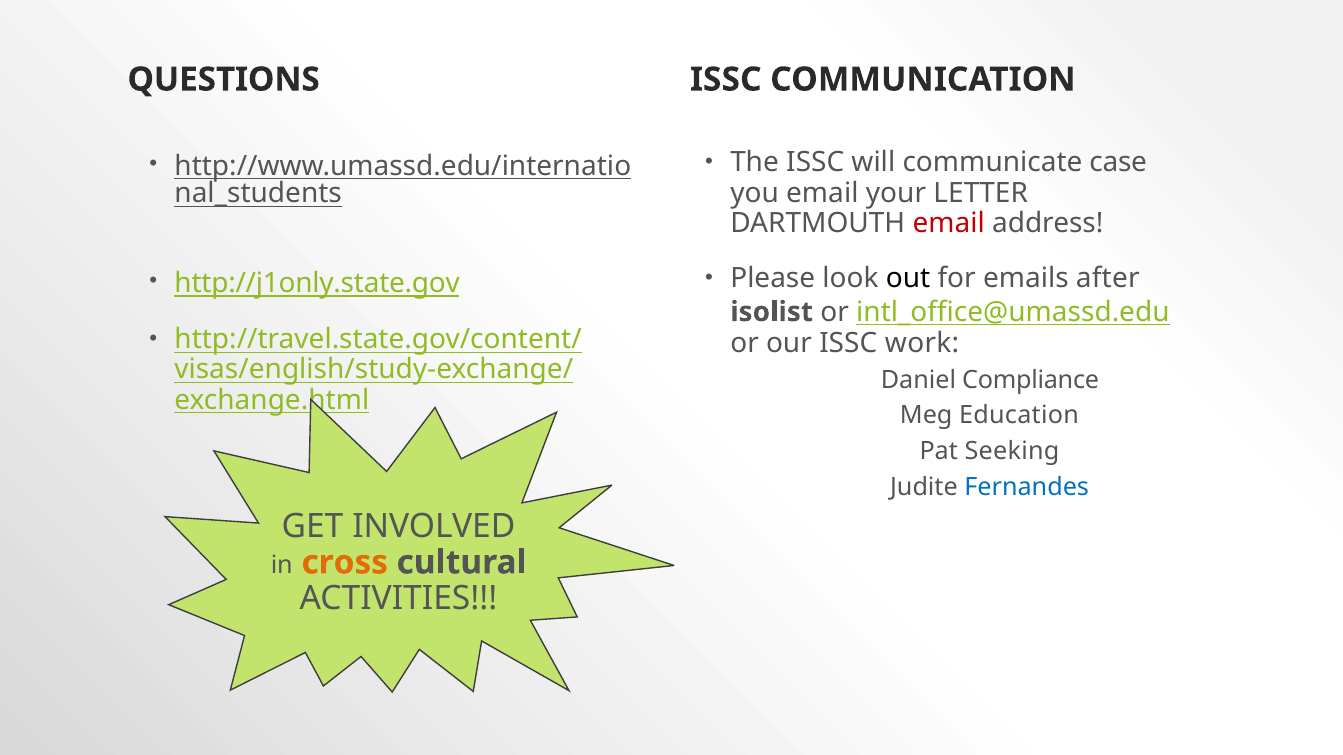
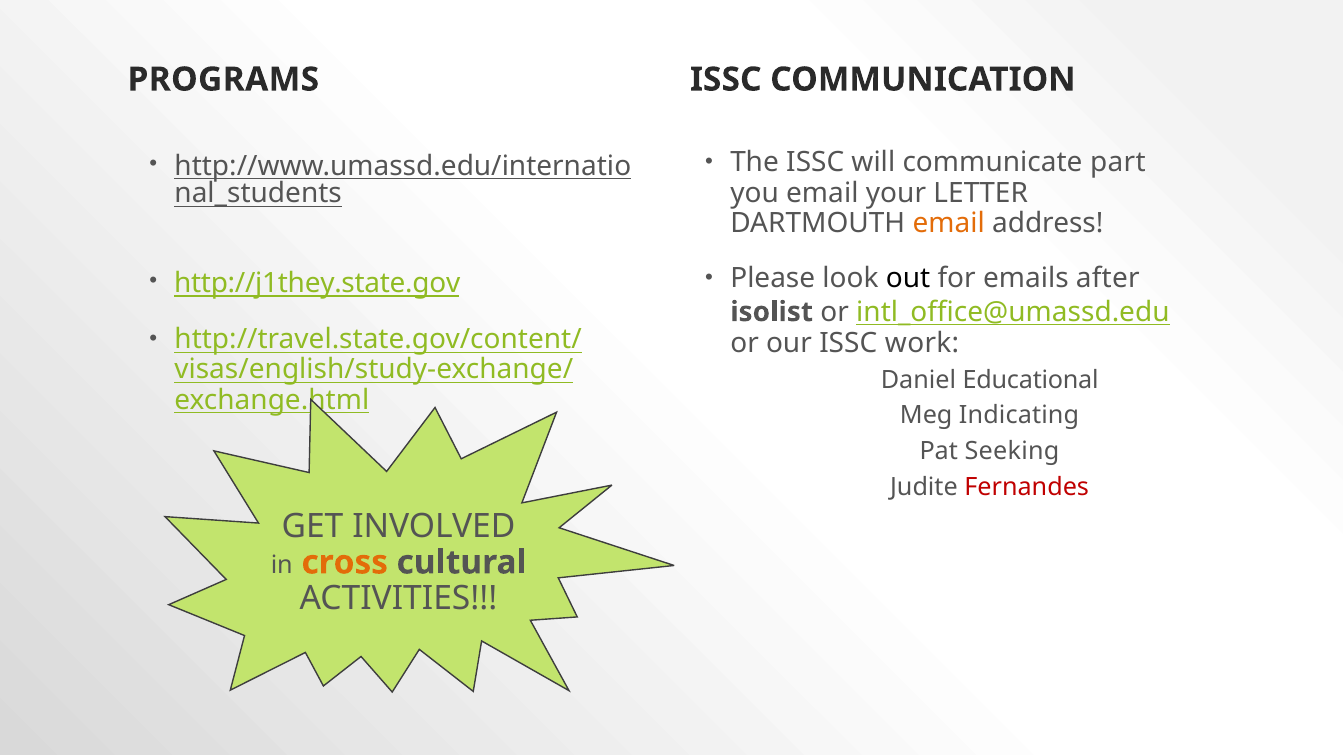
QUESTIONS: QUESTIONS -> PROGRAMS (223, 80)
case: case -> part (1118, 163)
email colour: red -> orange (949, 223)
http://j1only.state.gov: http://j1only.state.gov -> http://j1they.state.gov (317, 284)
Compliance: Compliance -> Educational (1031, 380)
Education: Education -> Indicating (1019, 416)
Fernandes colour: blue -> red (1027, 487)
